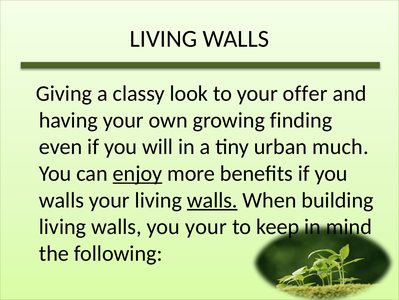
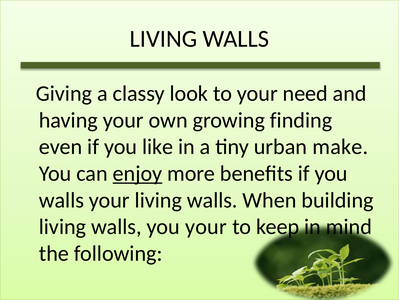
offer: offer -> need (305, 93)
will: will -> like (158, 147)
much: much -> make (340, 147)
walls underline: present -> none (212, 200)
